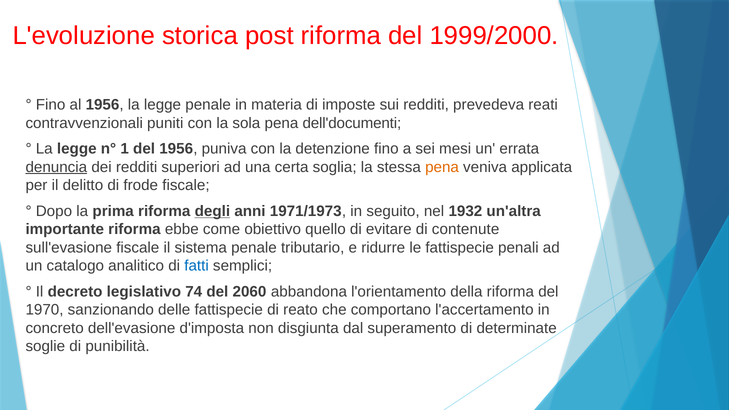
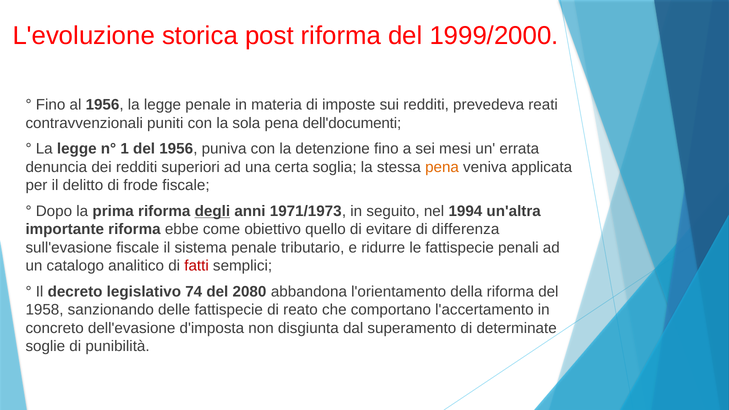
denuncia underline: present -> none (56, 167)
1932: 1932 -> 1994 (465, 211)
contenute: contenute -> differenza (466, 229)
fatti colour: blue -> red (197, 266)
2060: 2060 -> 2080 (249, 292)
1970: 1970 -> 1958 (44, 310)
